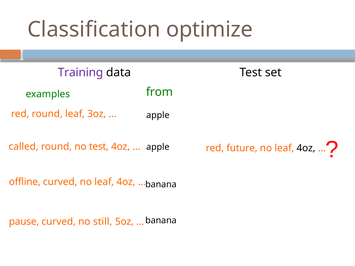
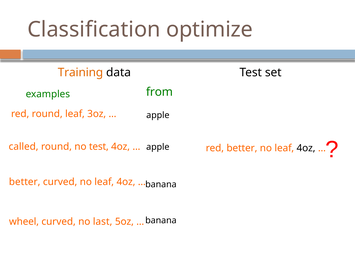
Training colour: purple -> orange (80, 73)
red future: future -> better (242, 148)
offline: offline -> better (25, 182)
pause: pause -> wheel (24, 222)
still: still -> last (103, 222)
